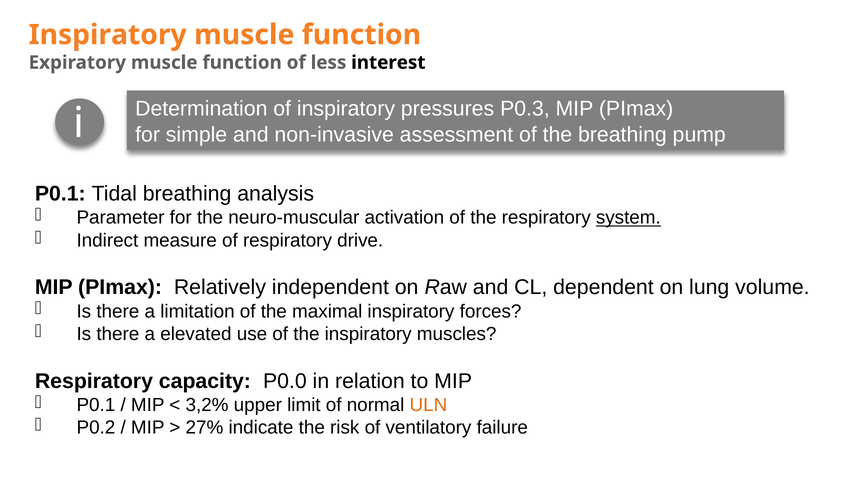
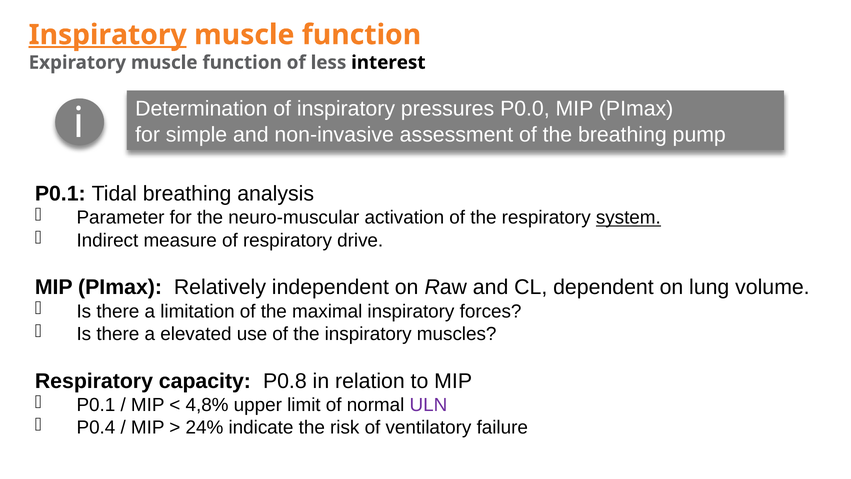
Inspiratory underline: none -> present (108, 35)
P0.3: P0.3 -> P0.0 (525, 109)
P0.0: P0.0 -> P0.8 (285, 381)
3,2%: 3,2% -> 4,8% (207, 405)
ULN colour: orange -> purple (428, 405)
P0.2: P0.2 -> P0.4 (96, 427)
27%: 27% -> 24% (205, 427)
